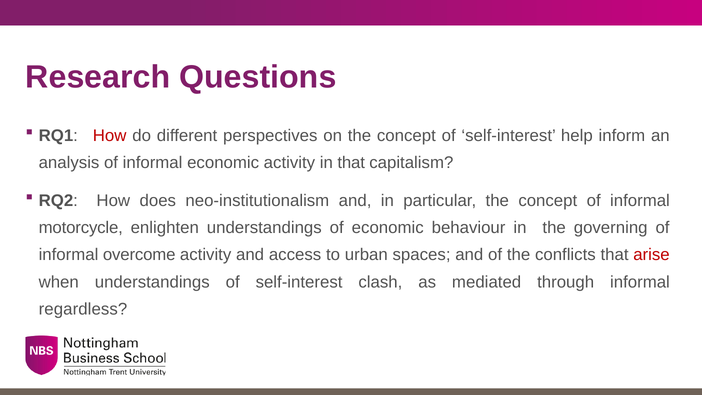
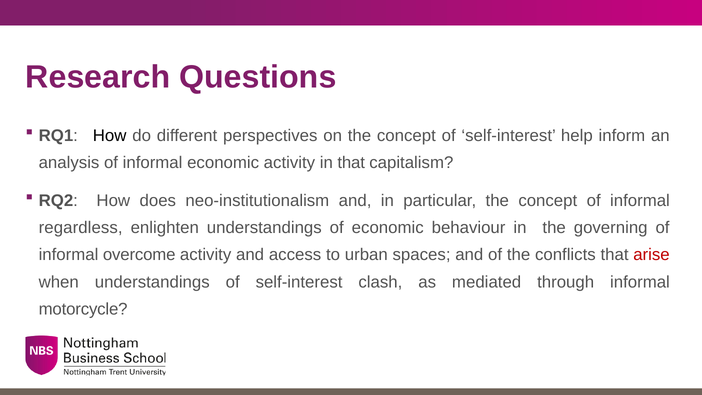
How colour: red -> black (110, 135)
motorcycle: motorcycle -> regardless (81, 228)
regardless: regardless -> motorcycle (83, 309)
